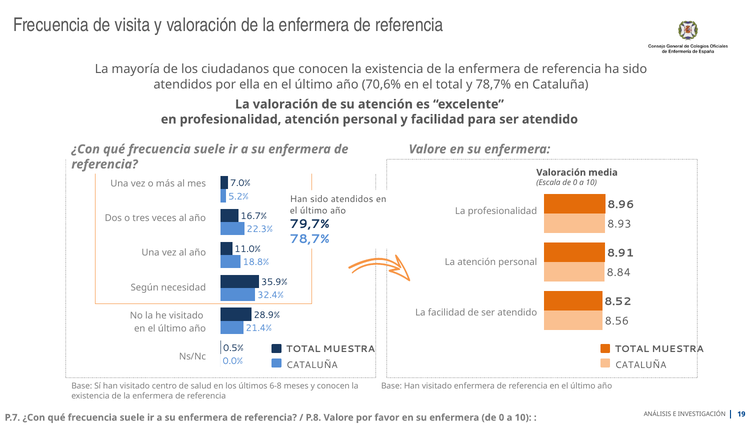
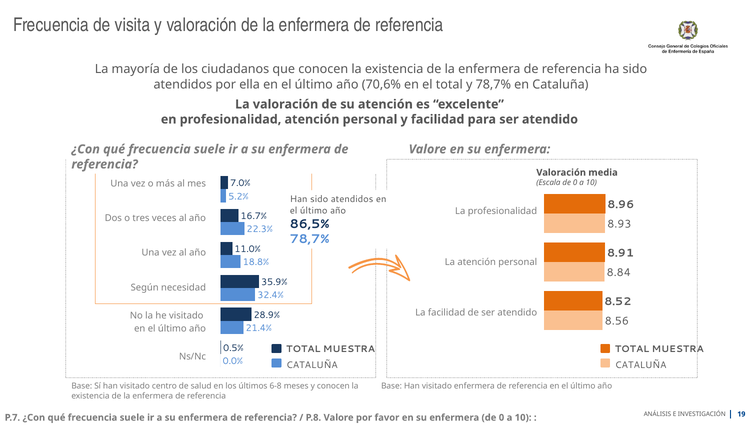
79,7%: 79,7% -> 86,5% (310, 224)
